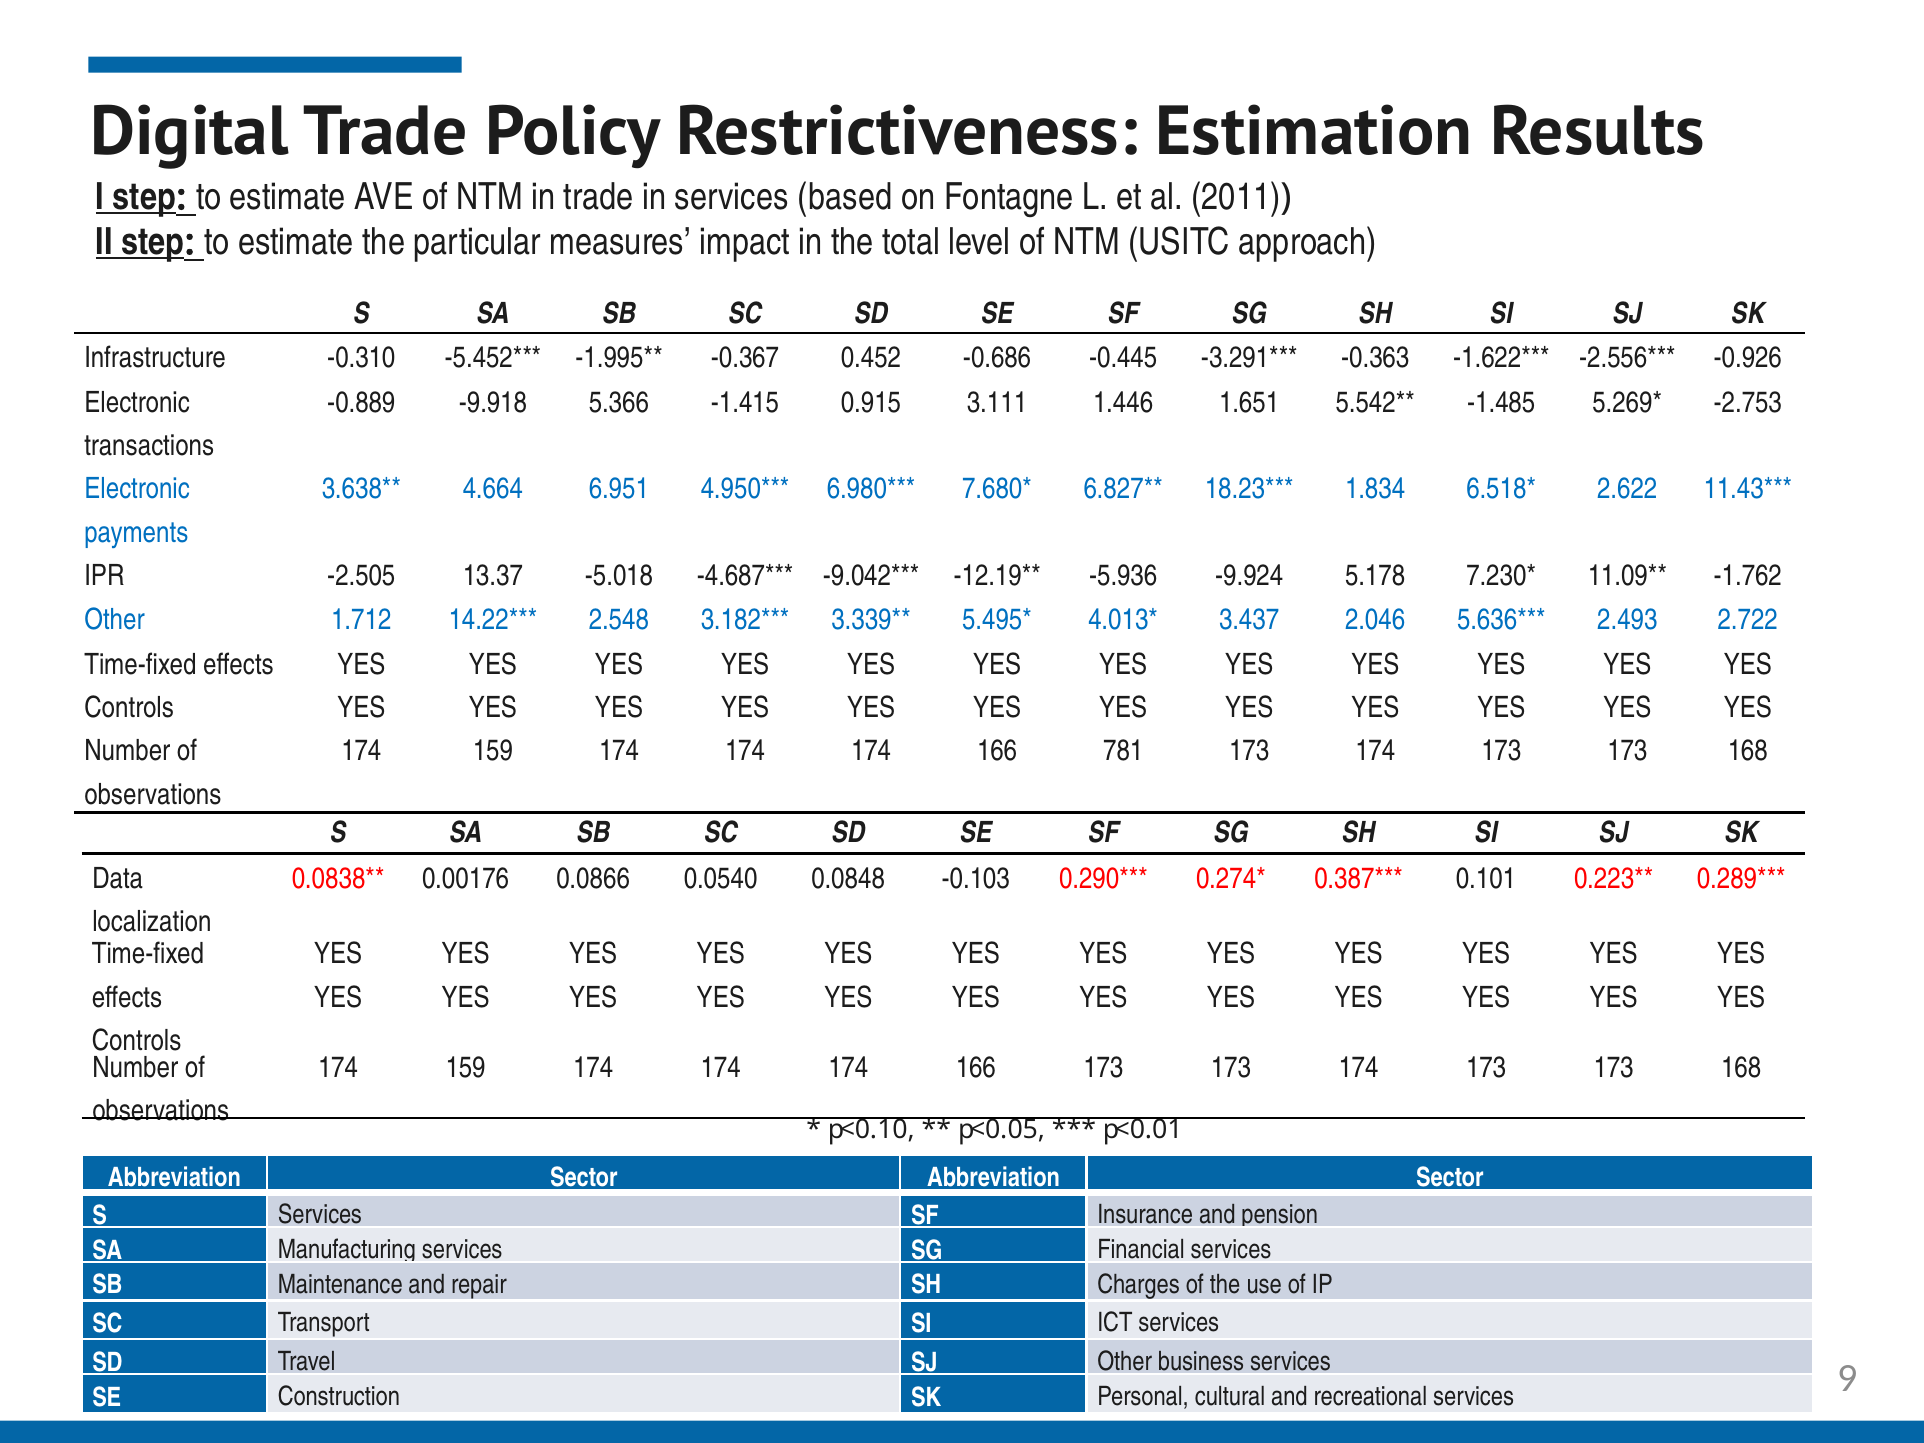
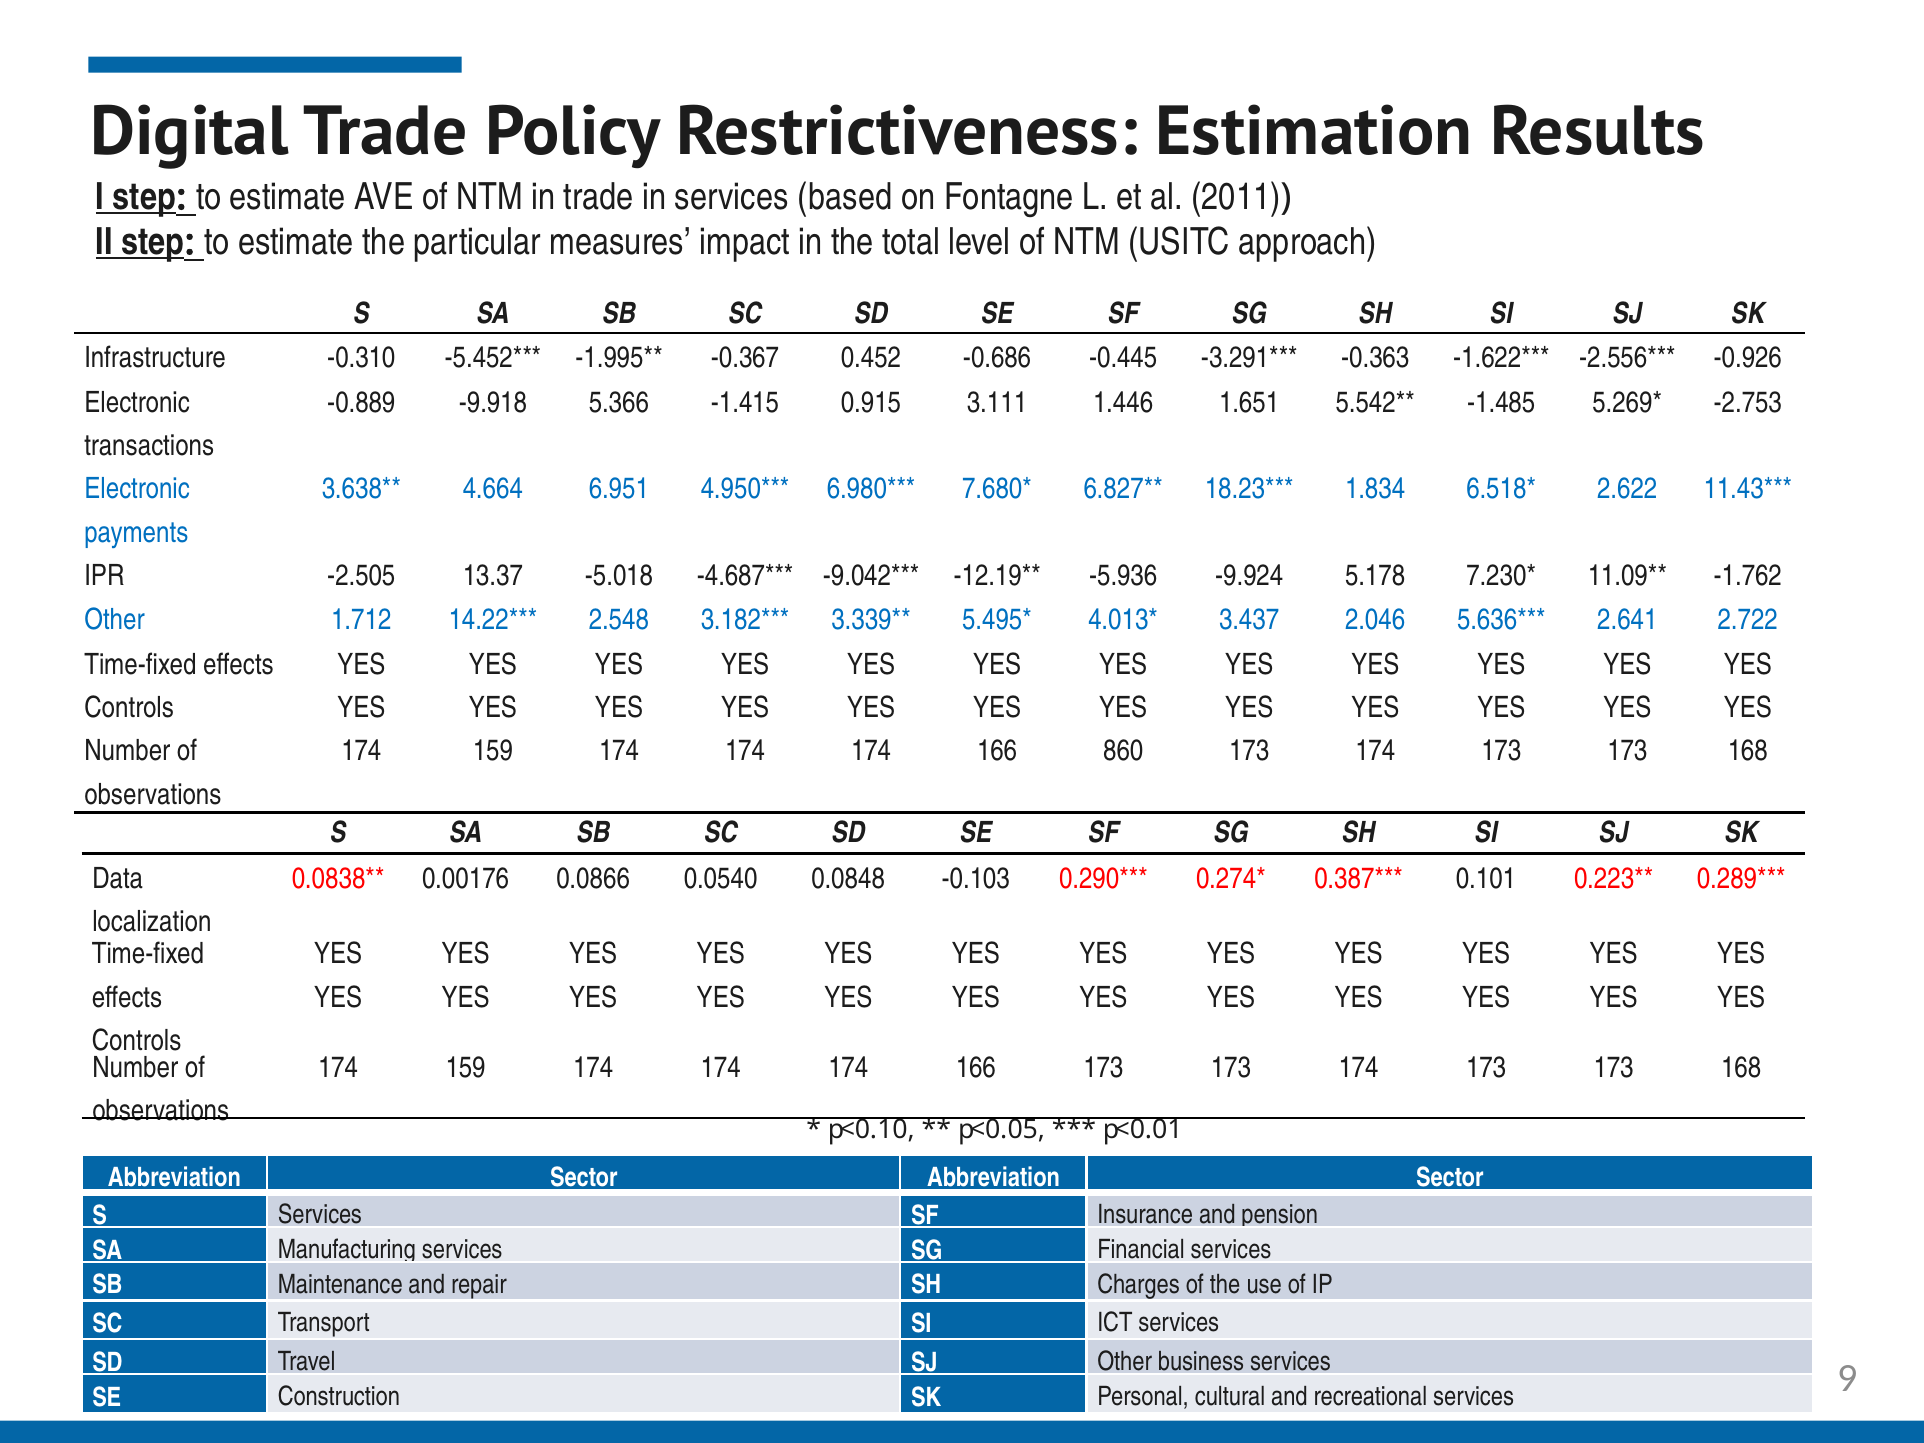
2.493: 2.493 -> 2.641 (1627, 620)
781: 781 -> 860 (1123, 751)
